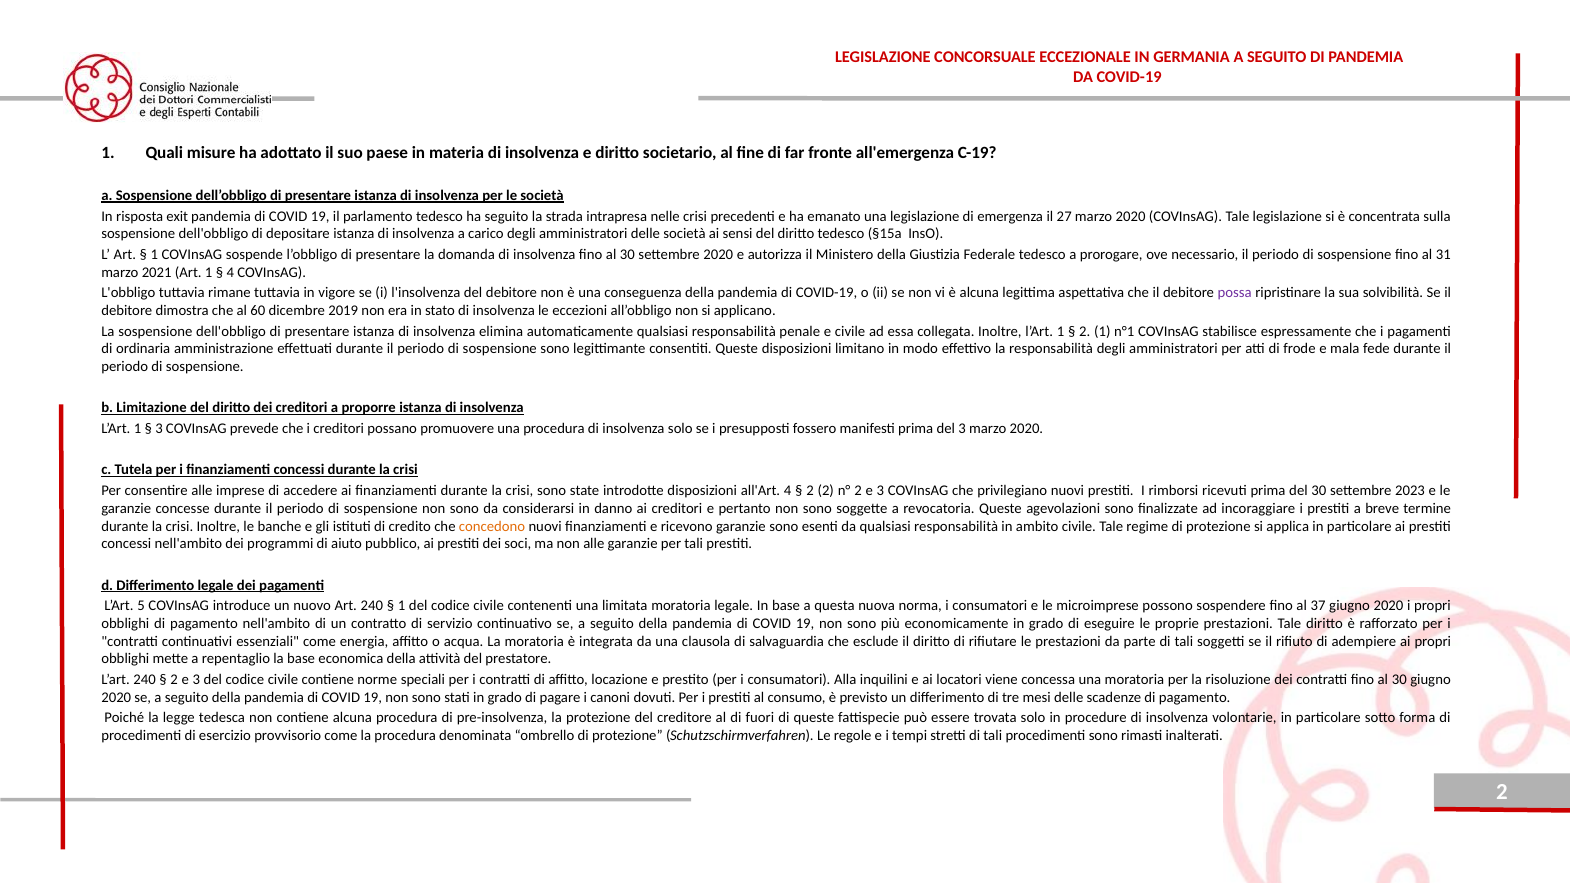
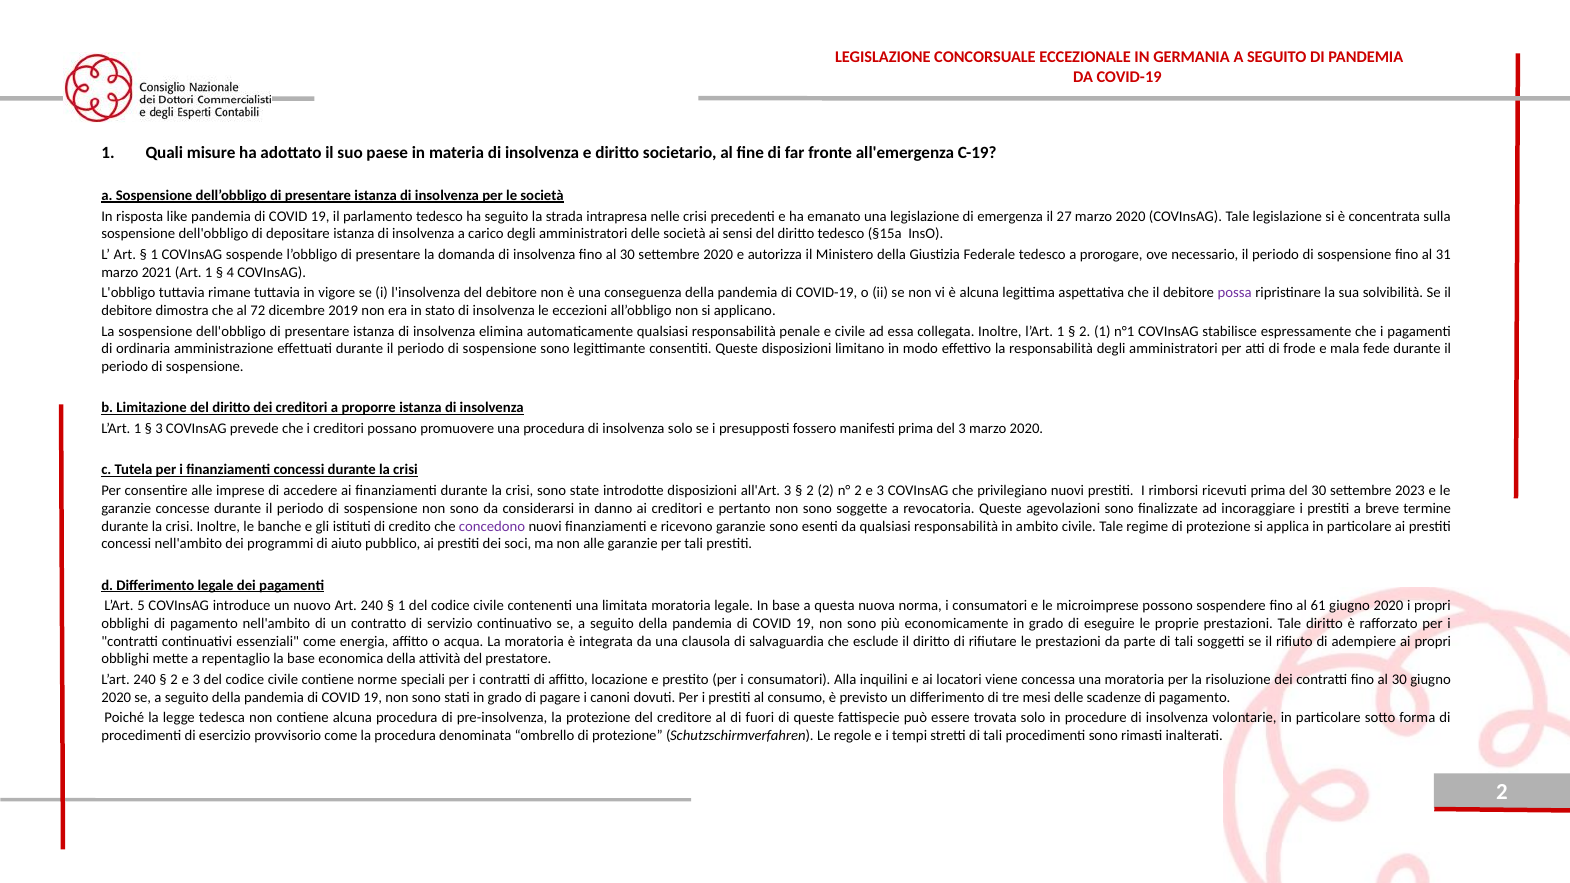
exit: exit -> like (177, 216)
60: 60 -> 72 (258, 311)
all'Art 4: 4 -> 3 (788, 491)
concedono colour: orange -> purple (492, 526)
37: 37 -> 61 (1318, 606)
